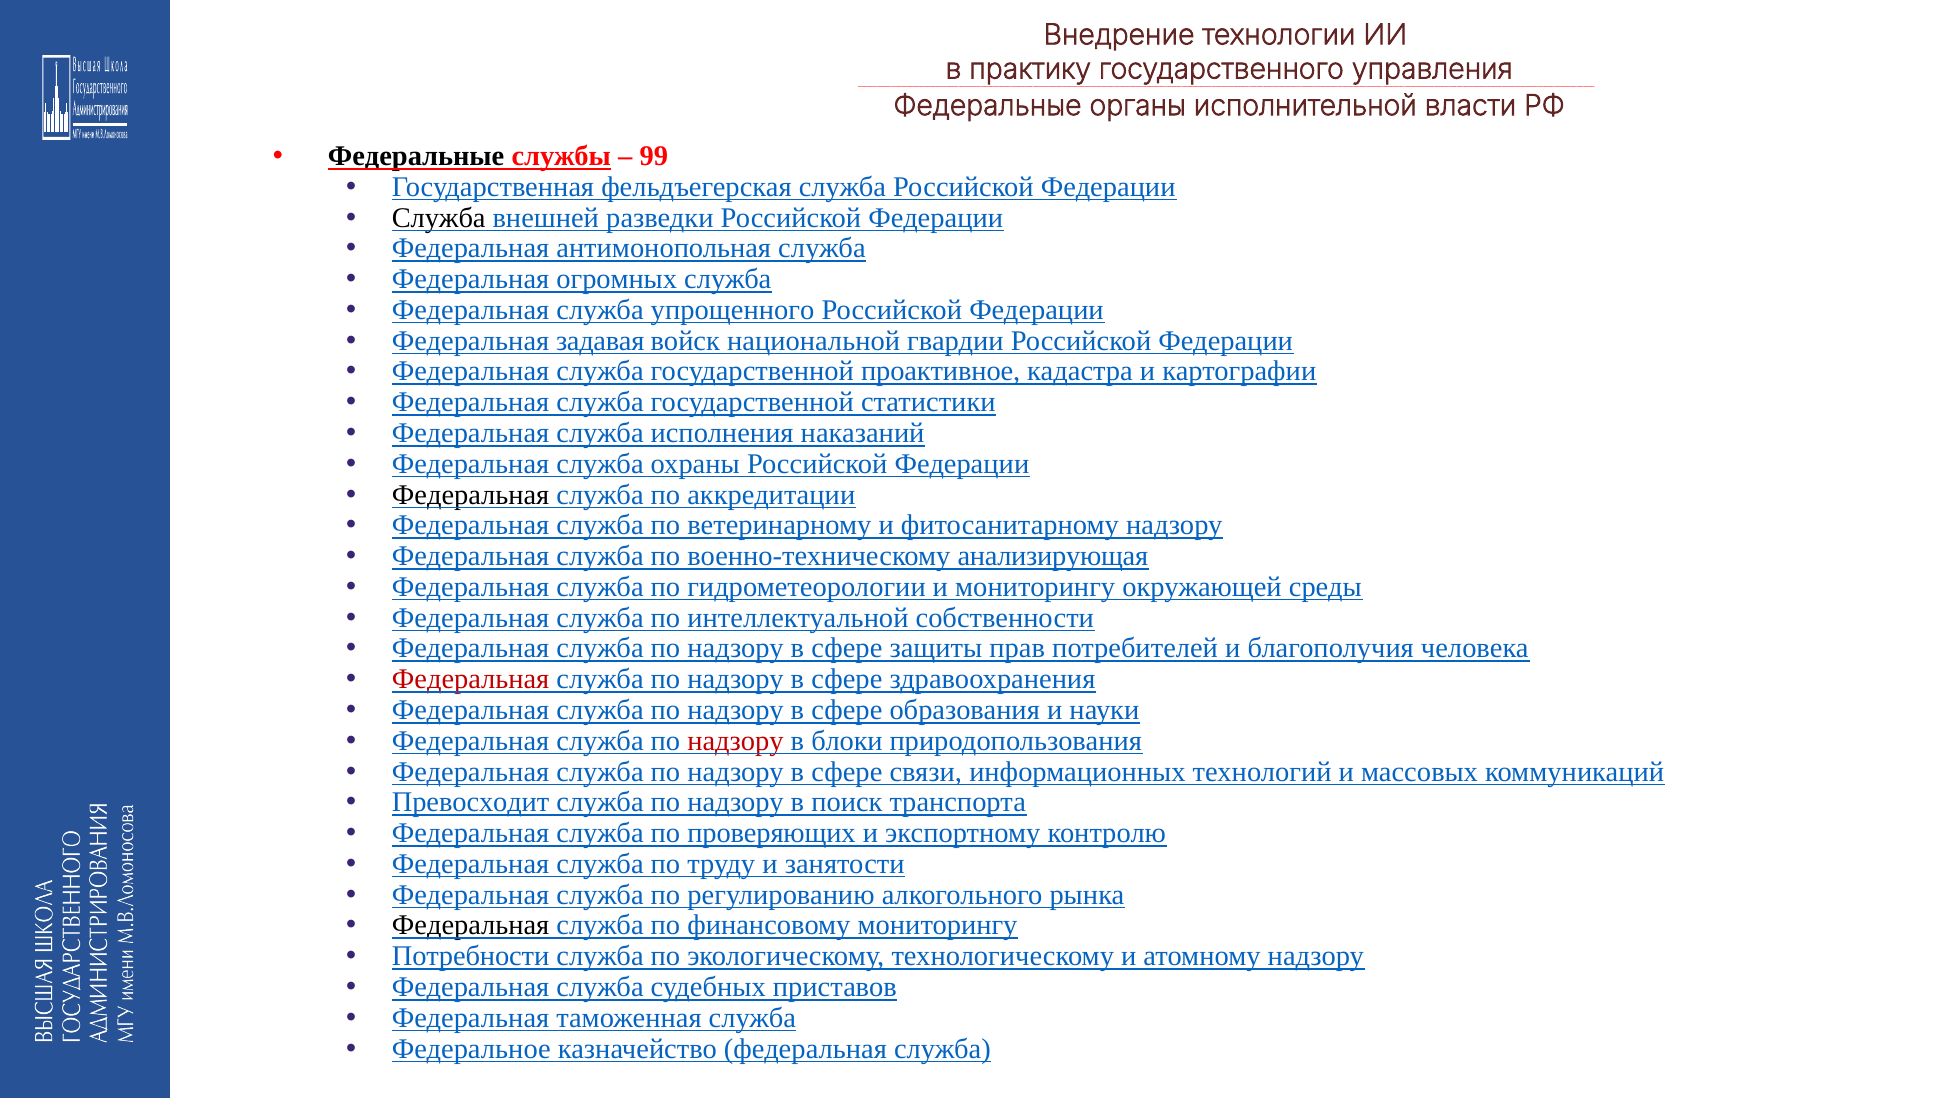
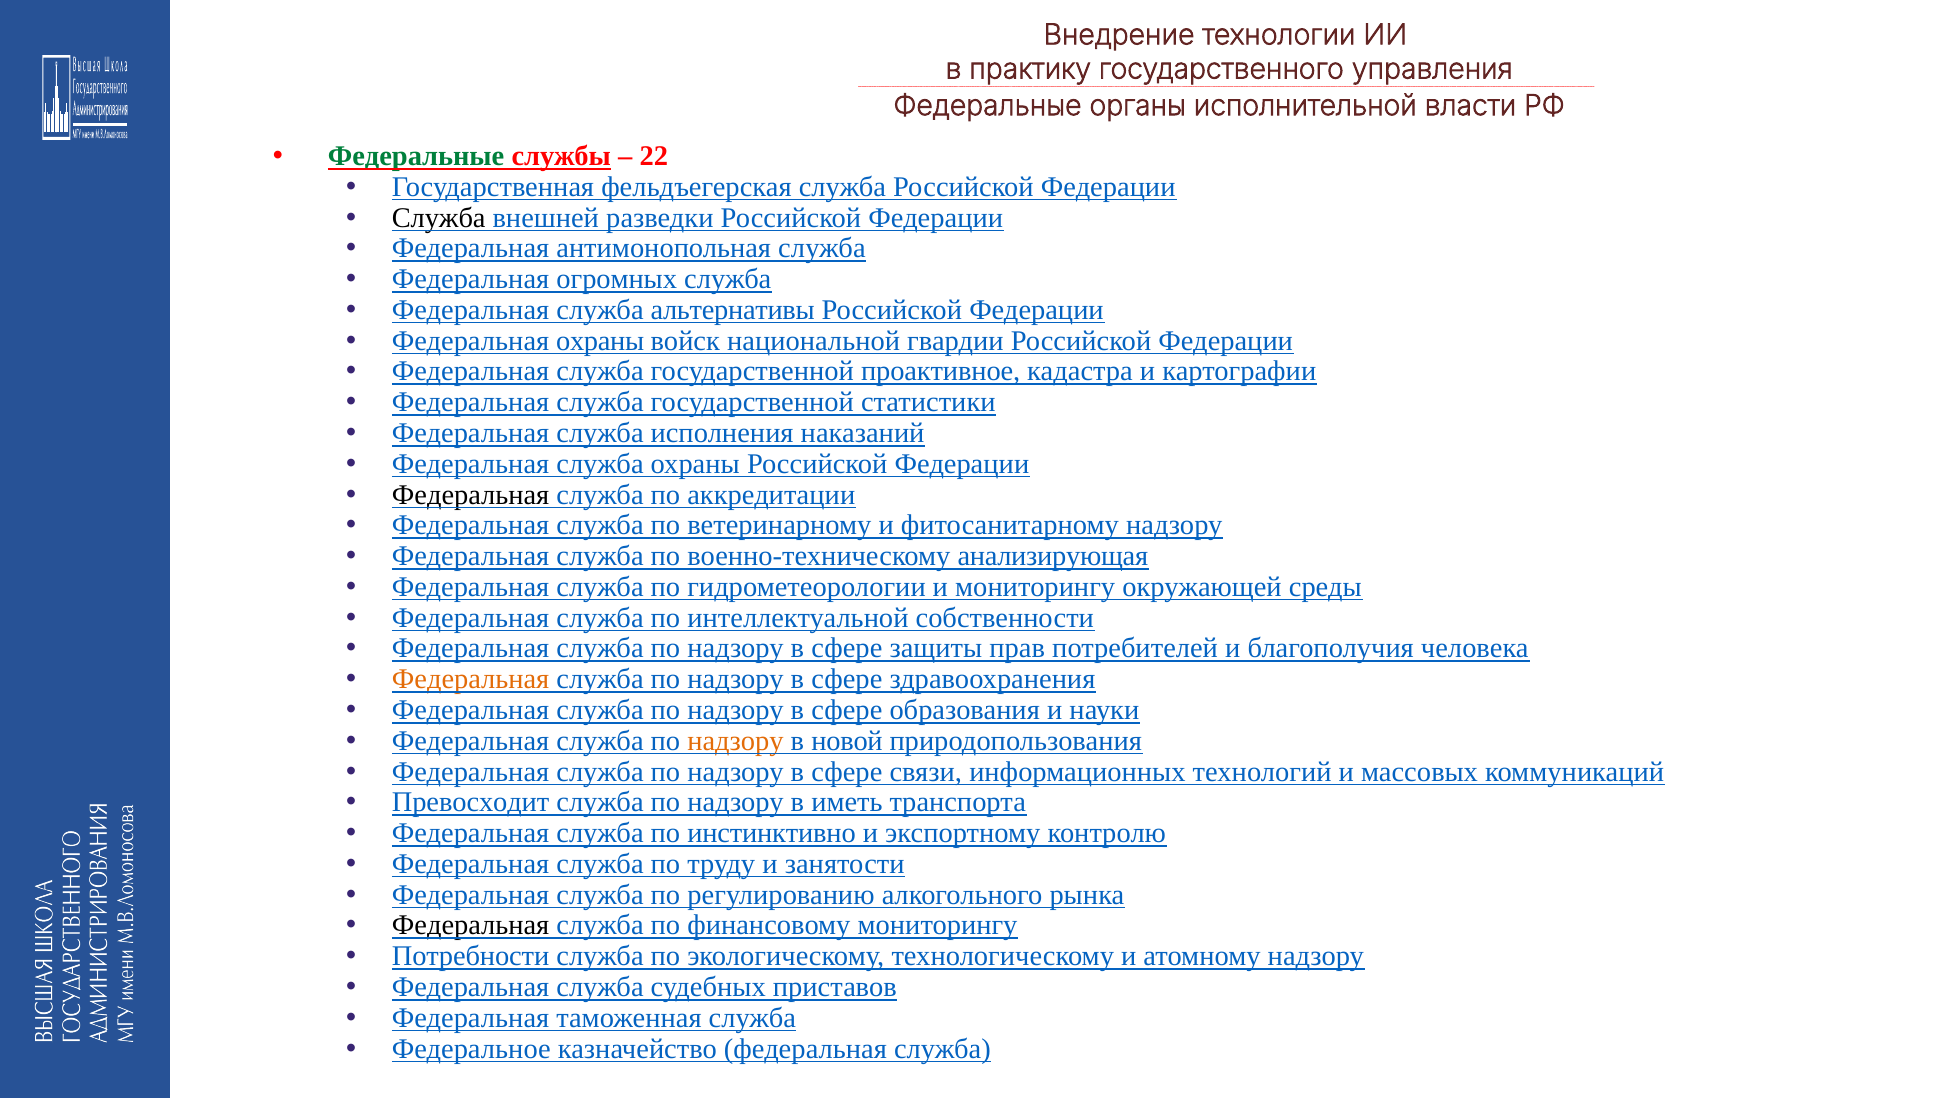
Федеральные colour: black -> green (416, 156)
99: 99 -> 22 (654, 156)
упрощенного: упрощенного -> альтернативы (733, 310)
Федеральная задавая: задавая -> охраны (600, 341)
Федеральная colour: red -> orange (471, 679)
надзору colour: red -> orange (735, 741)
блоки: блоки -> новой (847, 741)
поиск: поиск -> иметь (847, 802)
проверяющих: проверяющих -> инстинктивно (772, 833)
